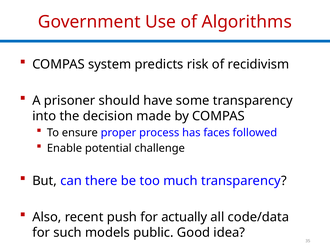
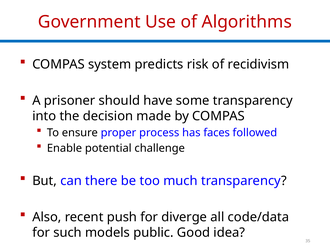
actually: actually -> diverge (184, 217)
